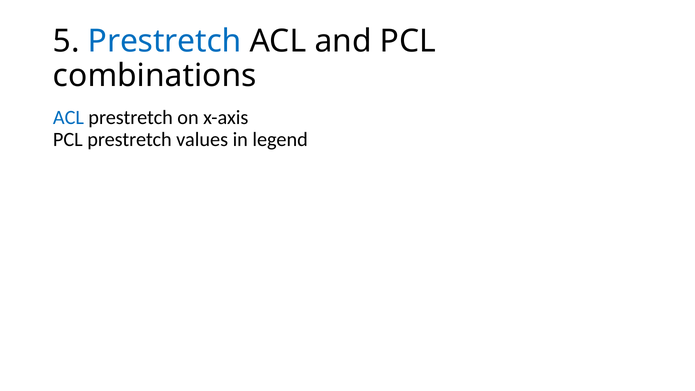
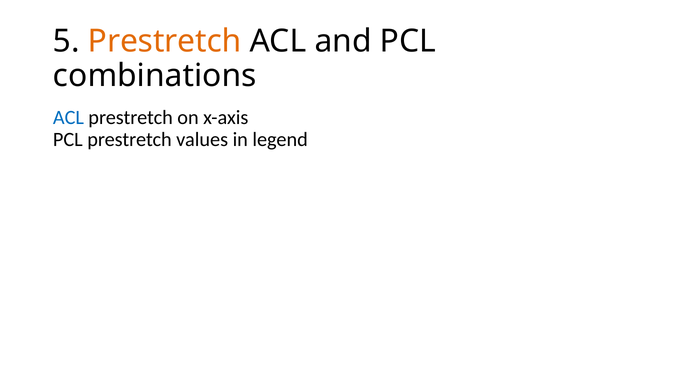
Prestretch colour: blue -> orange (165, 41)
